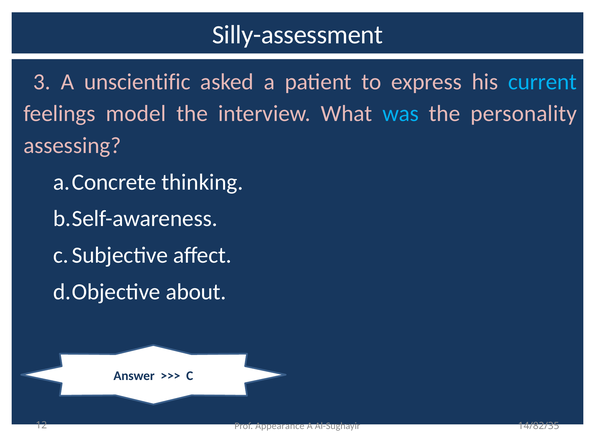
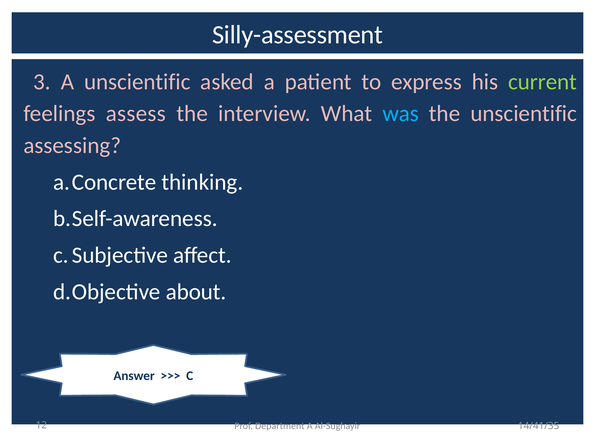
current colour: light blue -> light green (543, 82)
model: model -> assess (136, 114)
the personality: personality -> unscientific (524, 114)
Appearance: Appearance -> Department (280, 426)
14/82/35: 14/82/35 -> 14/41/35 (539, 426)
